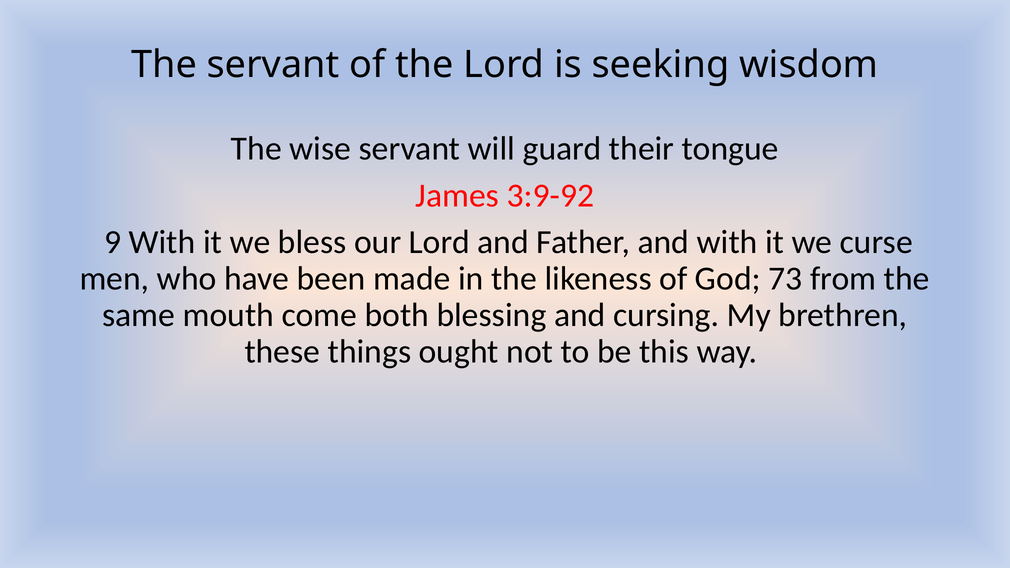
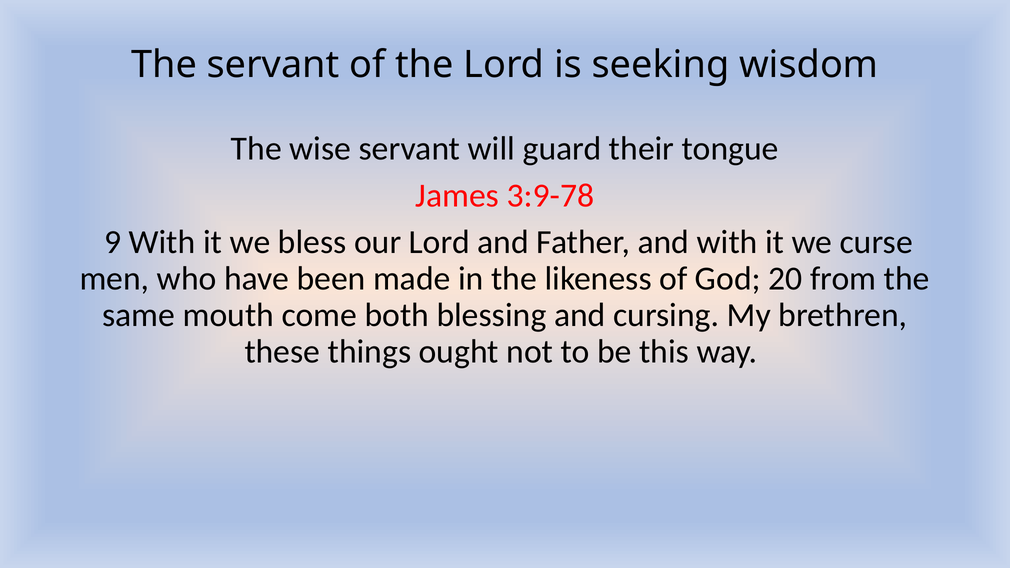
3:9-92: 3:9-92 -> 3:9-78 (550, 195)
73: 73 -> 20 (785, 279)
